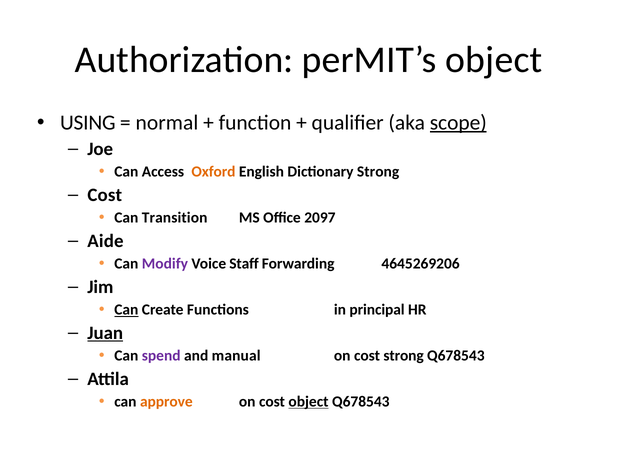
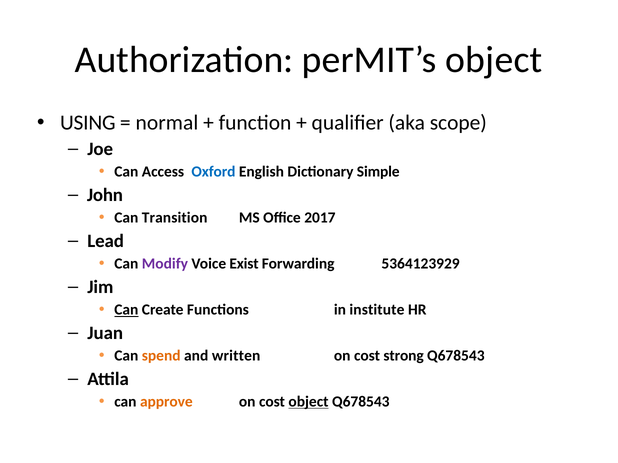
scope underline: present -> none (458, 123)
Oxford colour: orange -> blue (213, 172)
Dictionary Strong: Strong -> Simple (378, 172)
Cost: Cost -> John (105, 195)
2097: 2097 -> 2017 (320, 218)
Aide: Aide -> Lead (106, 241)
Staff: Staff -> Exist (244, 264)
4645269206: 4645269206 -> 5364123929 (421, 264)
principal: principal -> institute (377, 310)
Juan underline: present -> none (105, 333)
spend colour: purple -> orange (161, 356)
manual: manual -> written (236, 356)
